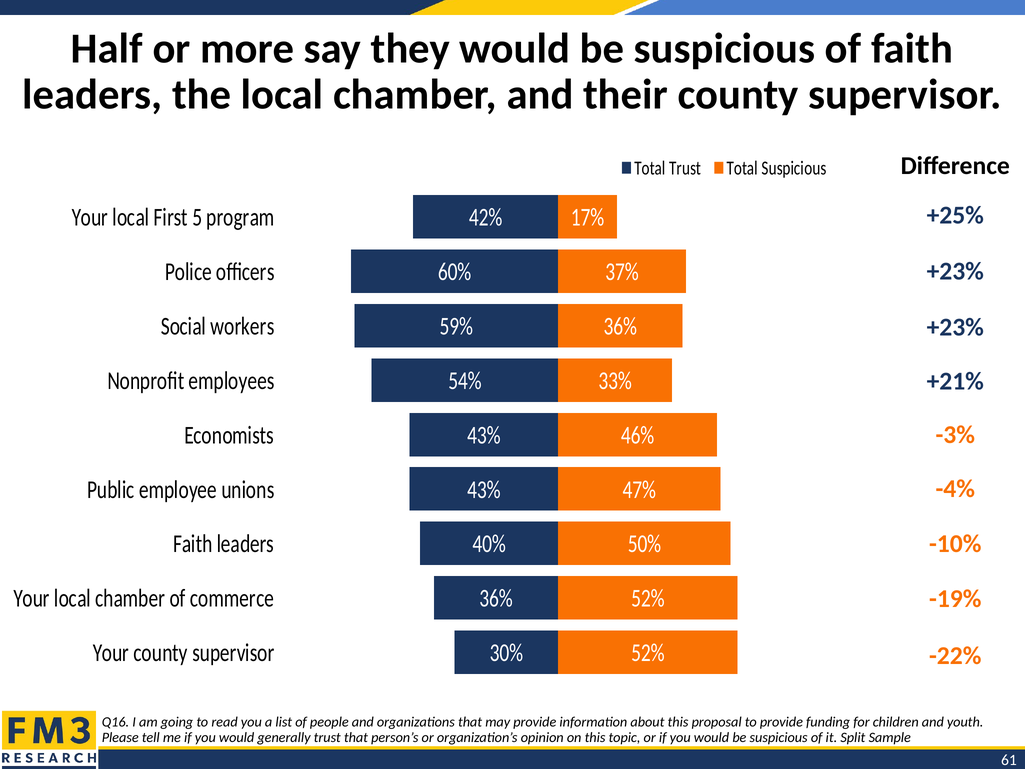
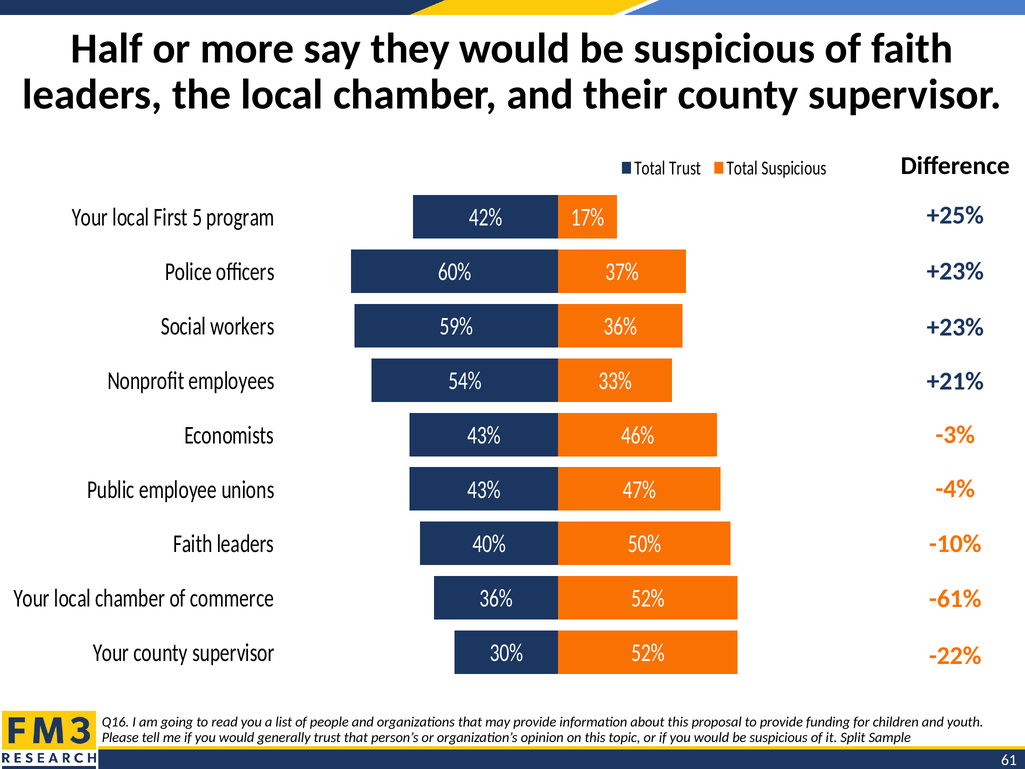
-19%: -19% -> -61% (955, 598)
